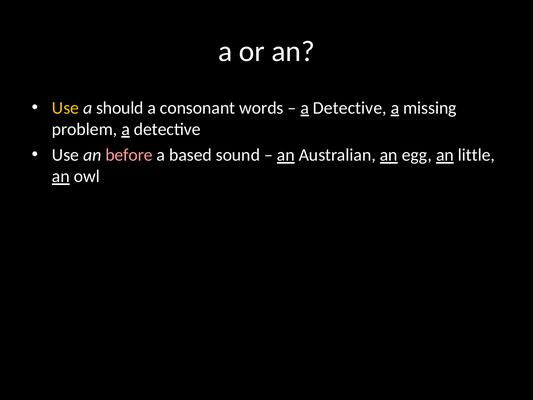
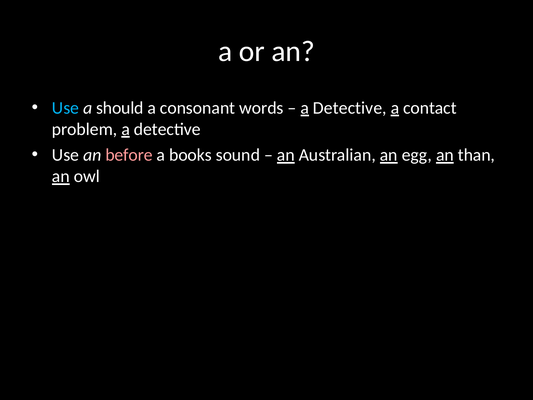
Use colour: yellow -> light blue (66, 108)
missing: missing -> contact (430, 108)
based: based -> books (190, 155)
little: little -> than (476, 155)
